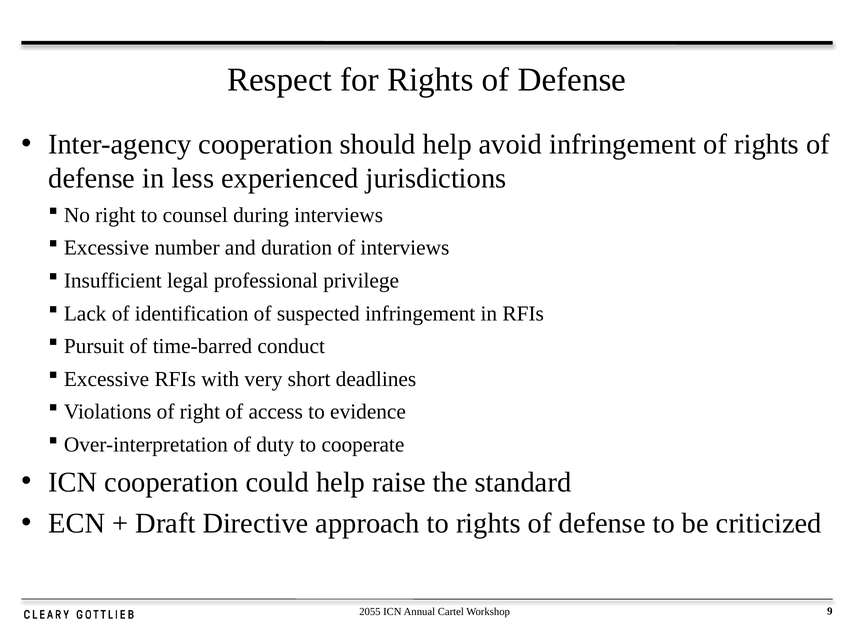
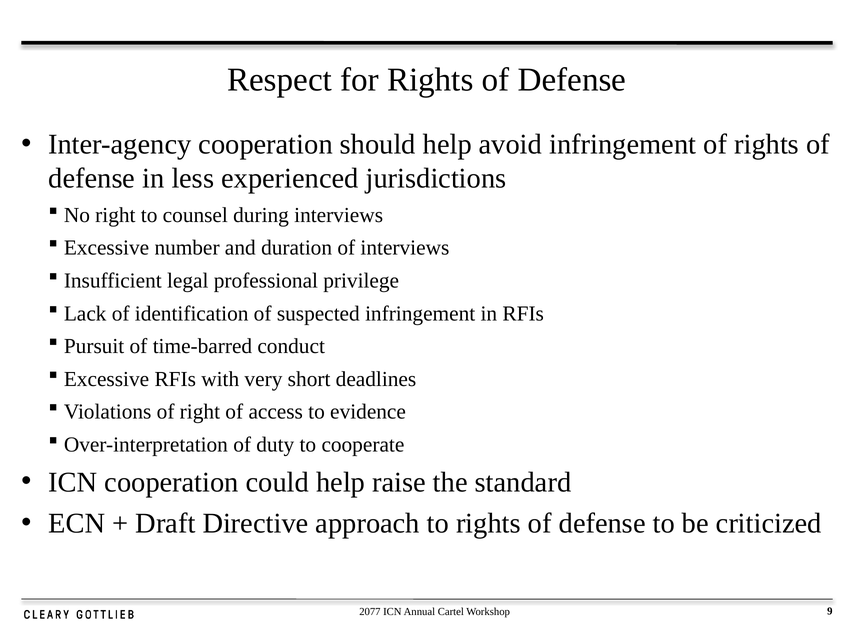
2055: 2055 -> 2077 (370, 611)
